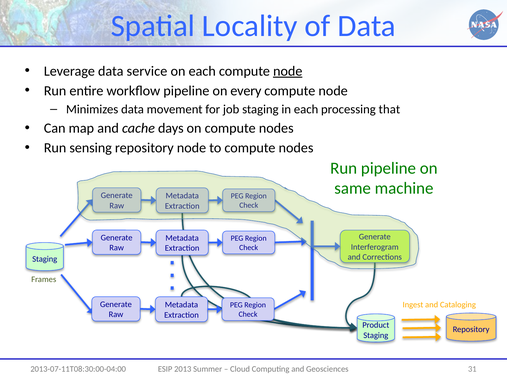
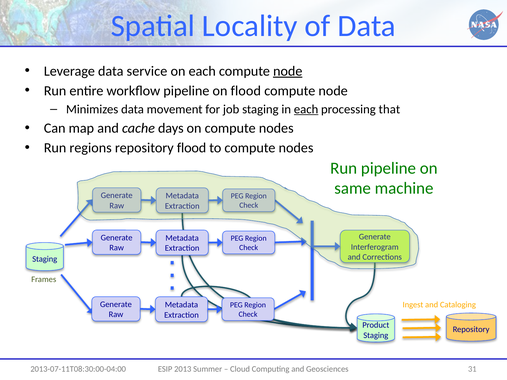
on every: every -> flood (246, 91)
each underline: none -> present (306, 109)
sensing: sensing -> regions (91, 148)
repository node: node -> flood (192, 148)
